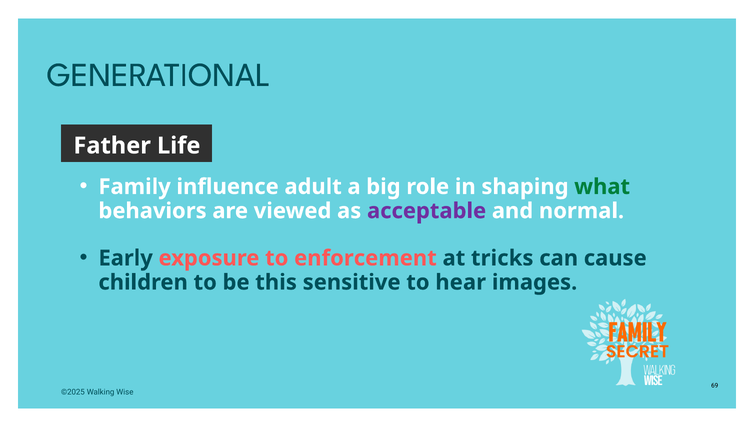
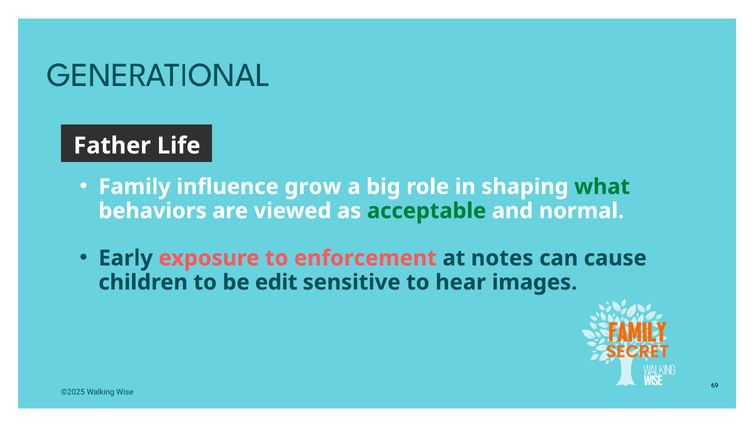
adult: adult -> grow (313, 187)
acceptable colour: purple -> green (427, 211)
tricks: tricks -> notes (502, 258)
this: this -> edit (276, 282)
